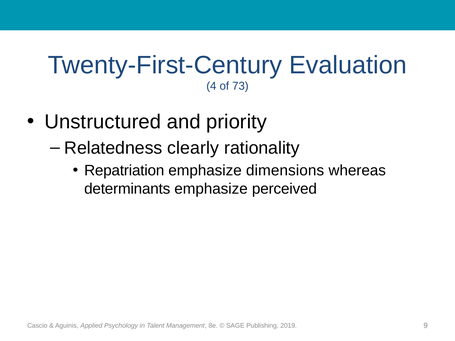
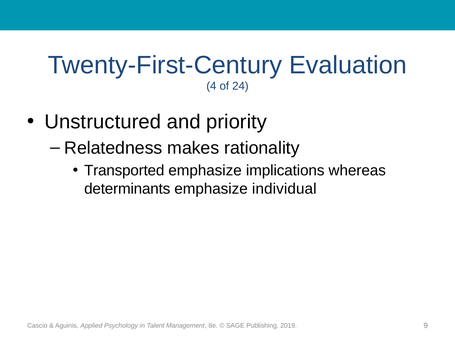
73: 73 -> 24 (240, 86)
clearly: clearly -> makes (193, 148)
Repatriation: Repatriation -> Transported (124, 171)
dimensions: dimensions -> implications (285, 171)
perceived: perceived -> individual (284, 189)
